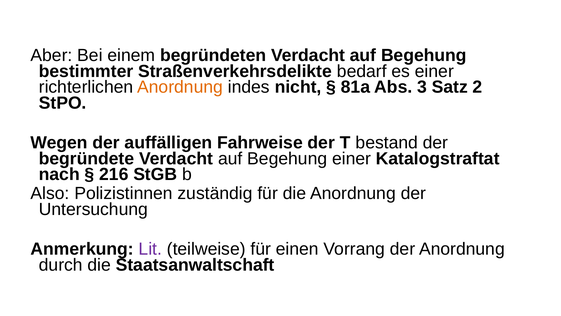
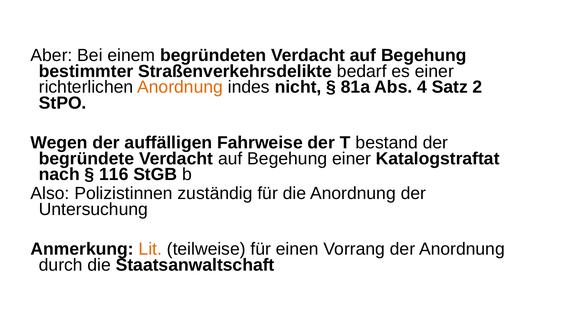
3: 3 -> 4 (422, 87)
216: 216 -> 116 (114, 174)
Lit colour: purple -> orange (150, 249)
